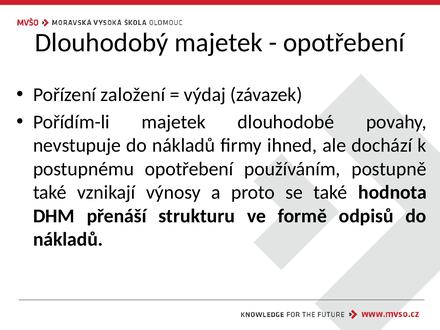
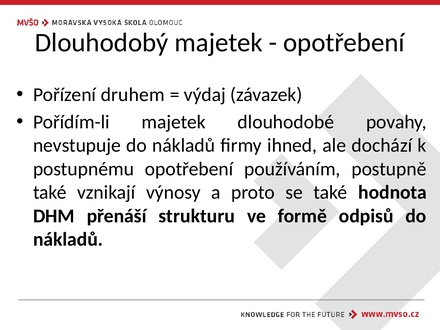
založení: založení -> druhem (133, 95)
